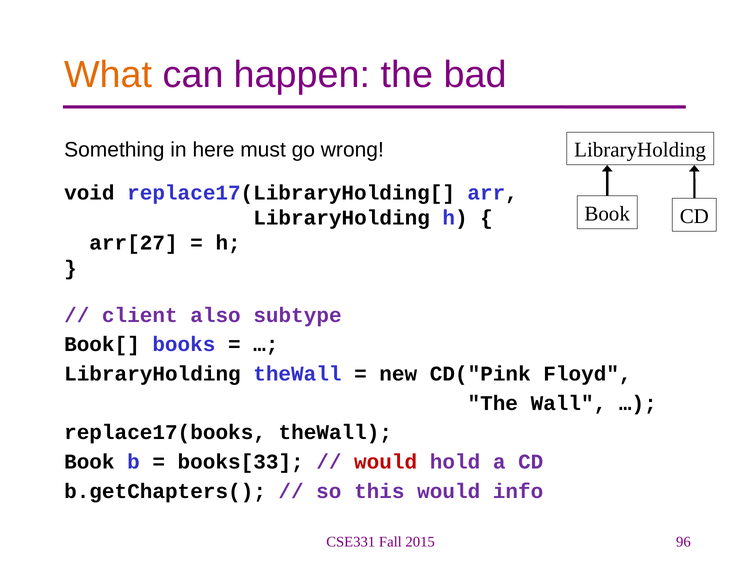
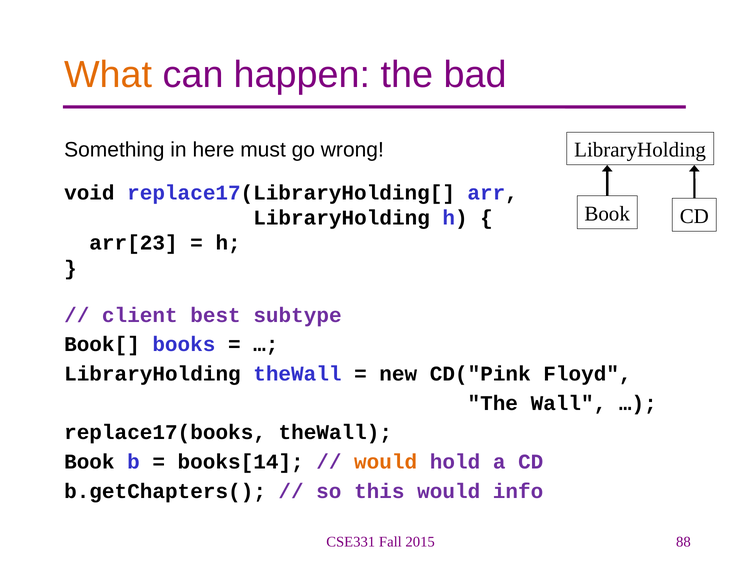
arr[27: arr[27 -> arr[23 (133, 243)
also: also -> best (216, 315)
books[33: books[33 -> books[14 (241, 462)
would colour: red -> orange (386, 462)
96: 96 -> 88 (683, 542)
